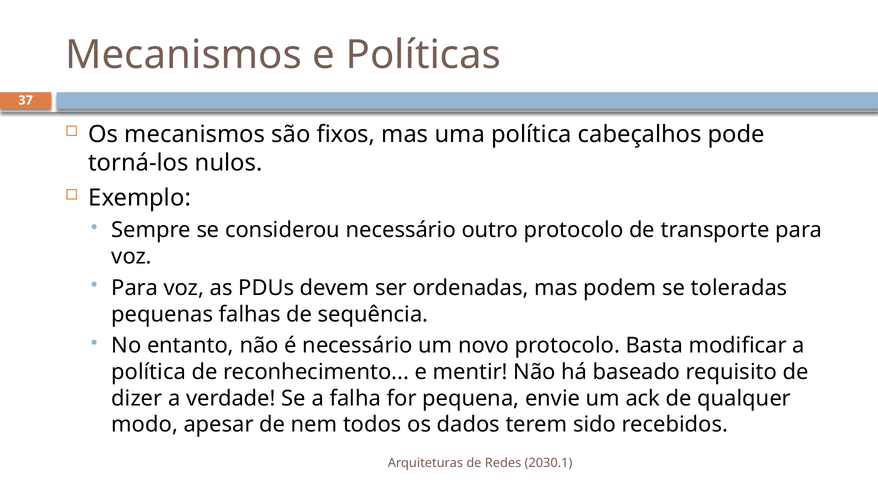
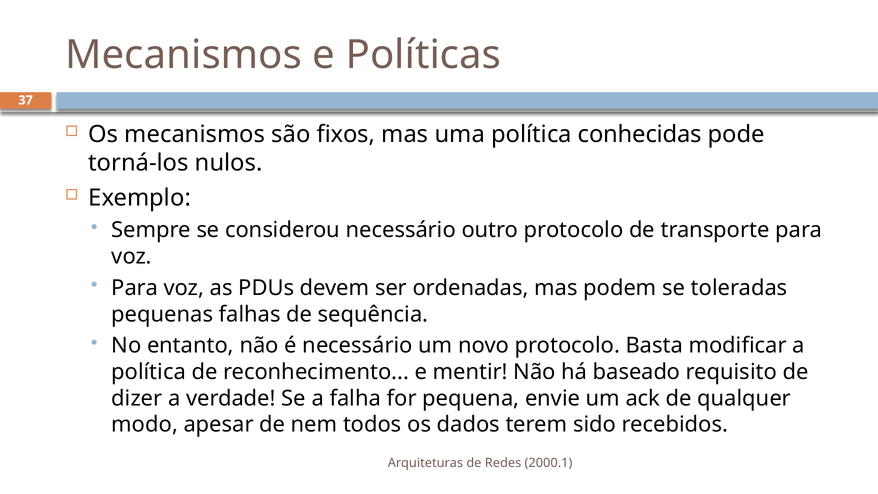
cabeçalhos: cabeçalhos -> conhecidas (640, 134)
2030.1: 2030.1 -> 2000.1 (549, 463)
